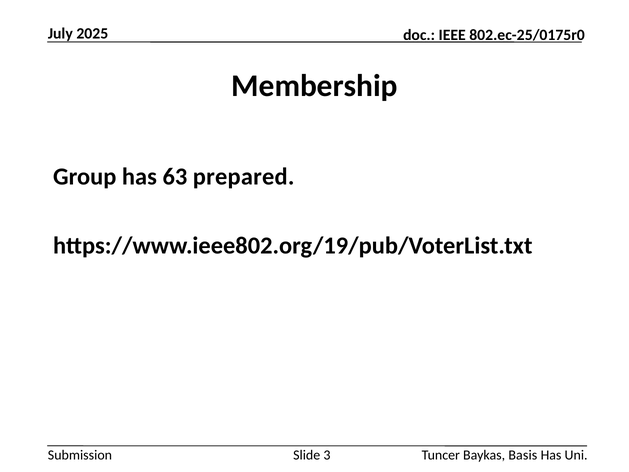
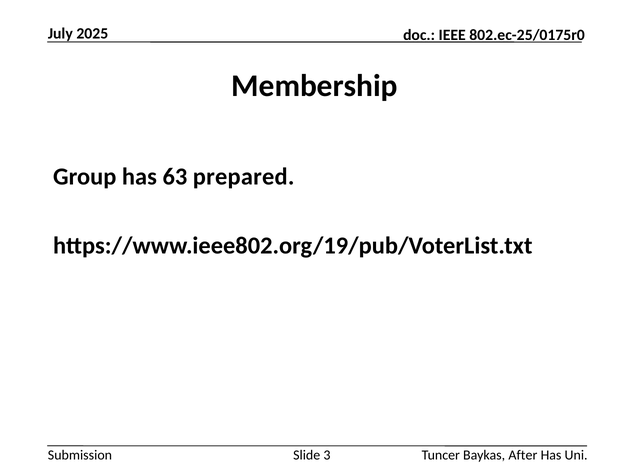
Basis: Basis -> After (523, 455)
